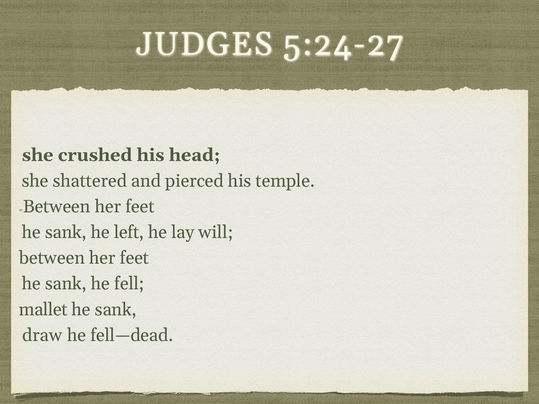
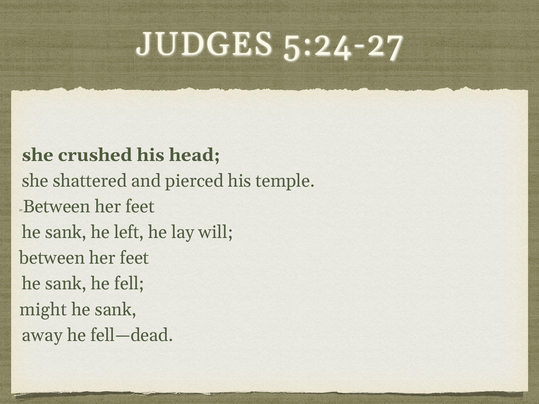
mallet: mallet -> might (43, 310)
draw: draw -> away (42, 335)
